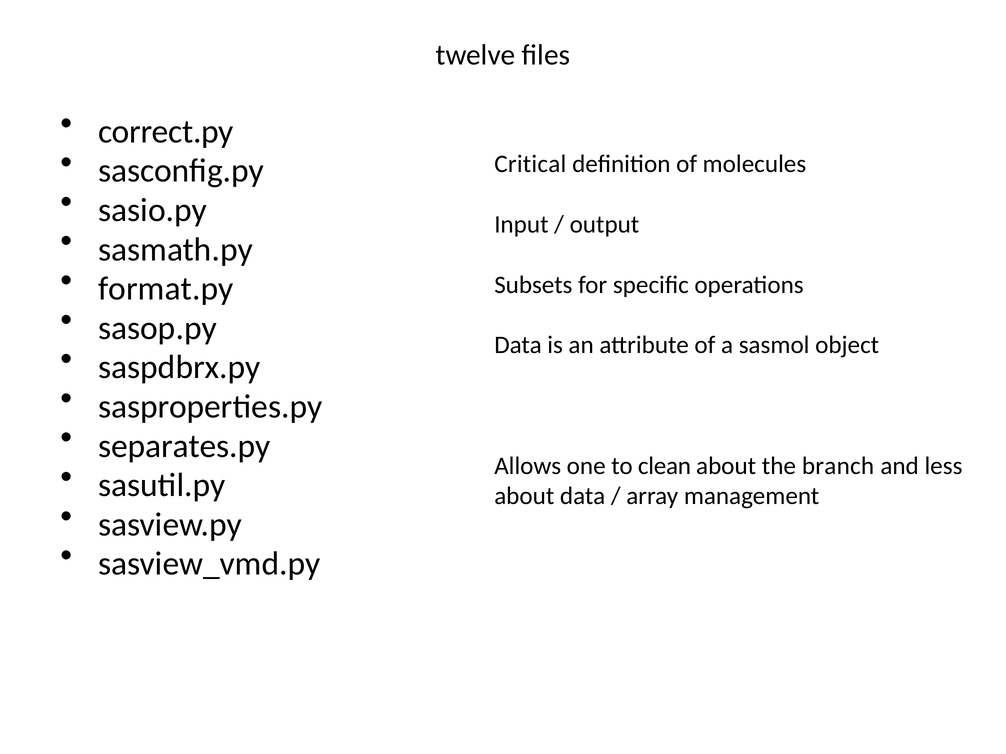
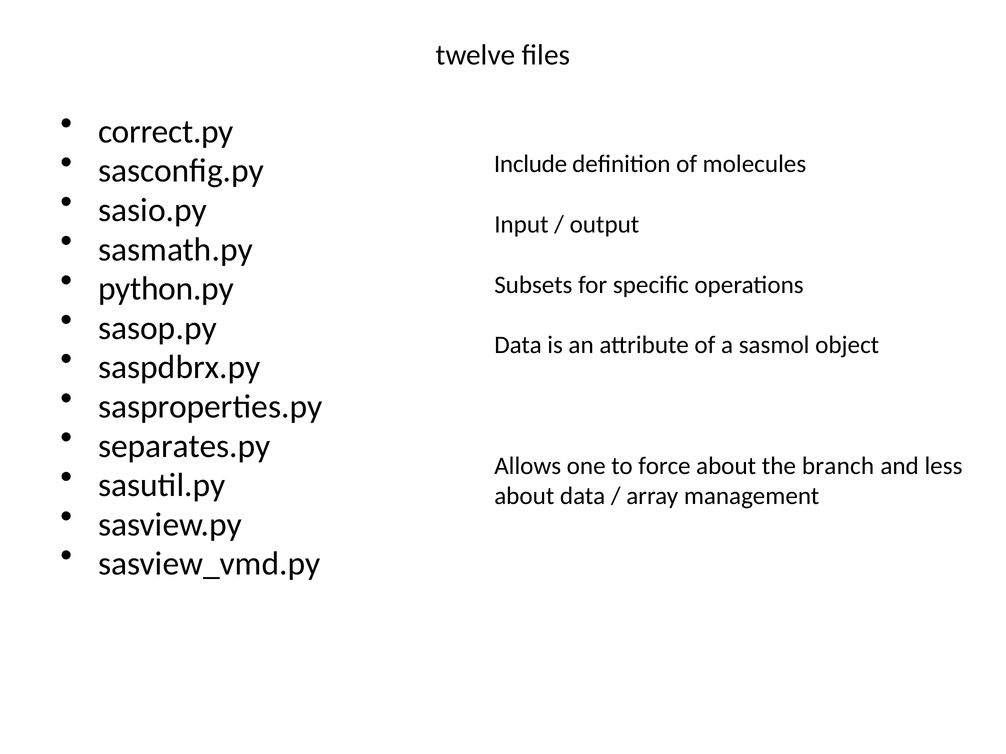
Critical: Critical -> Include (531, 164)
format.py: format.py -> python.py (166, 289)
clean: clean -> force (664, 466)
